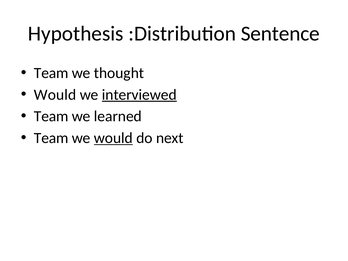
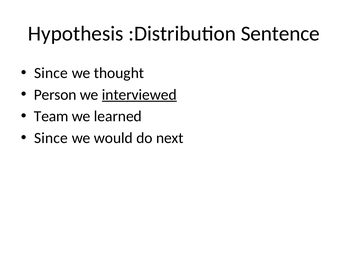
Team: Team -> Since (51, 73)
Would: Would -> Person (55, 95)
Team: Team -> Since (51, 138)
would underline: present -> none (113, 138)
